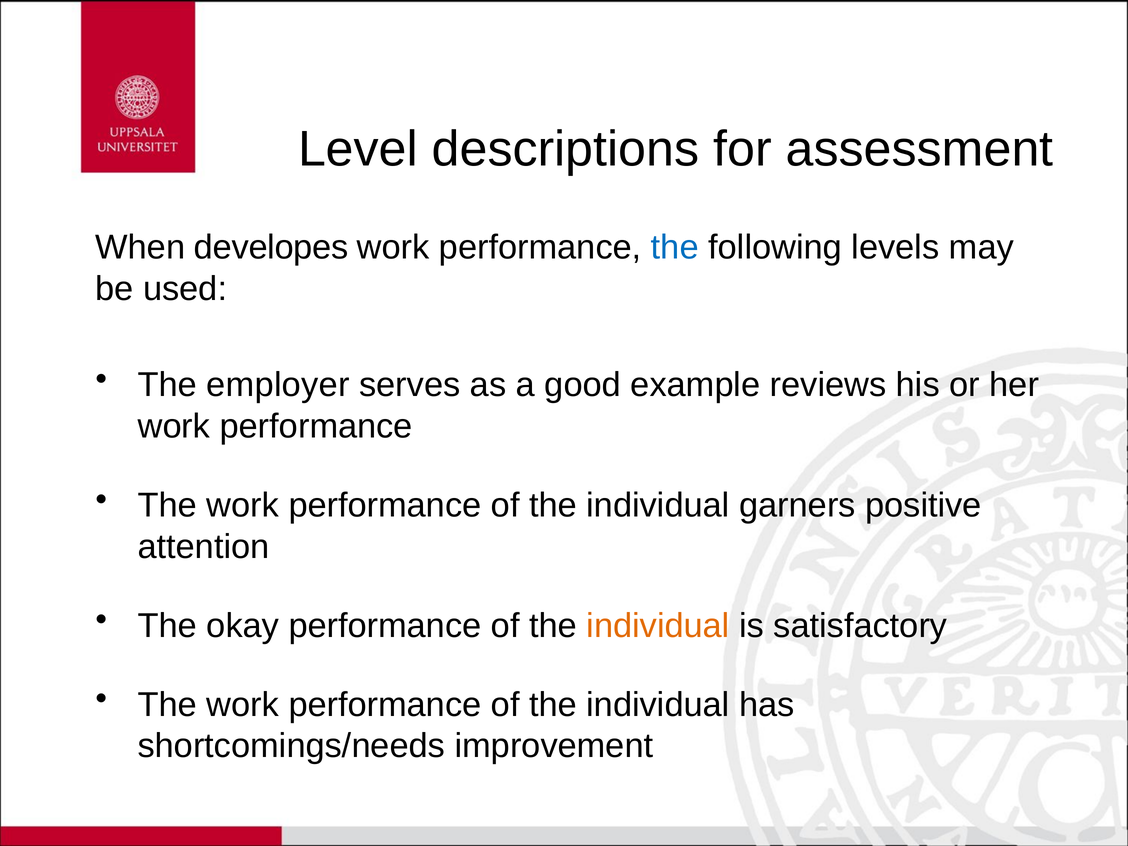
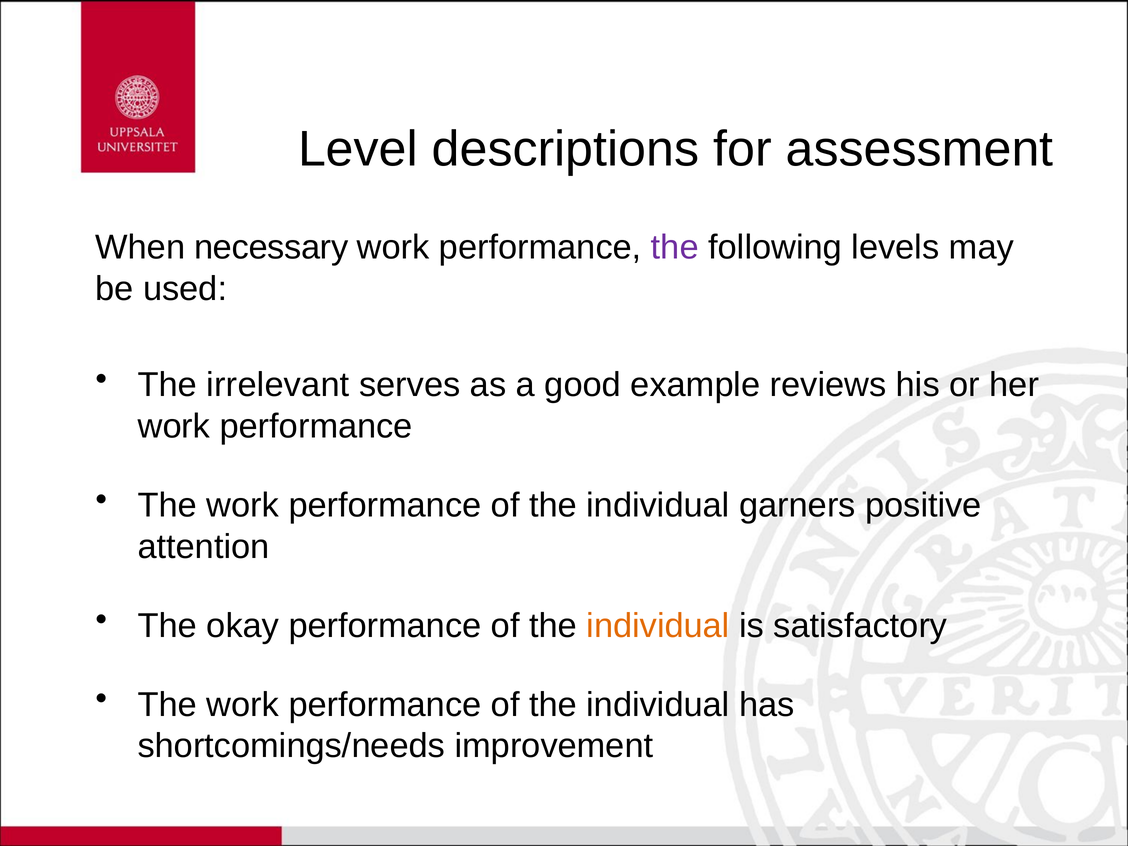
developes: developes -> necessary (271, 247)
the colour: blue -> purple (675, 247)
employer: employer -> irrelevant (278, 385)
